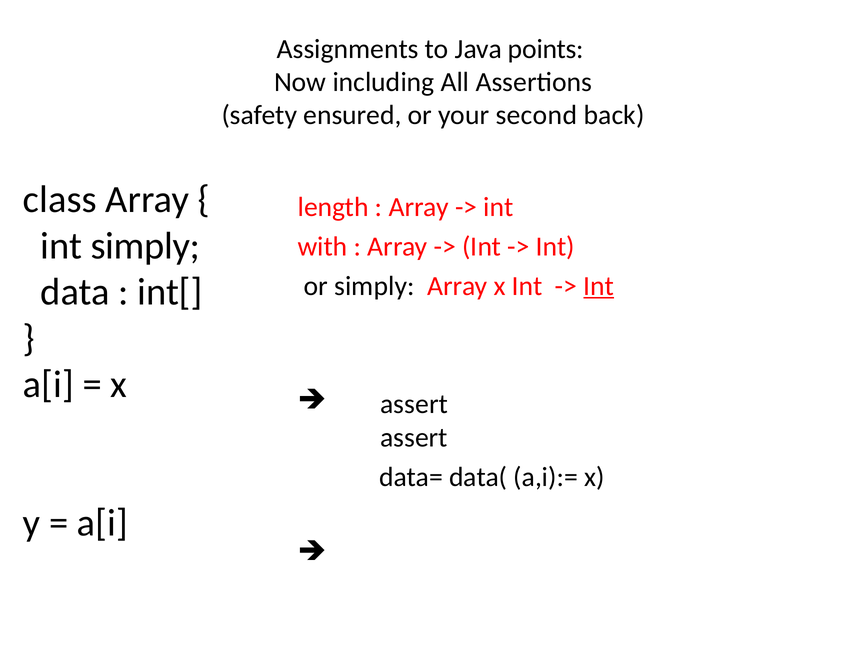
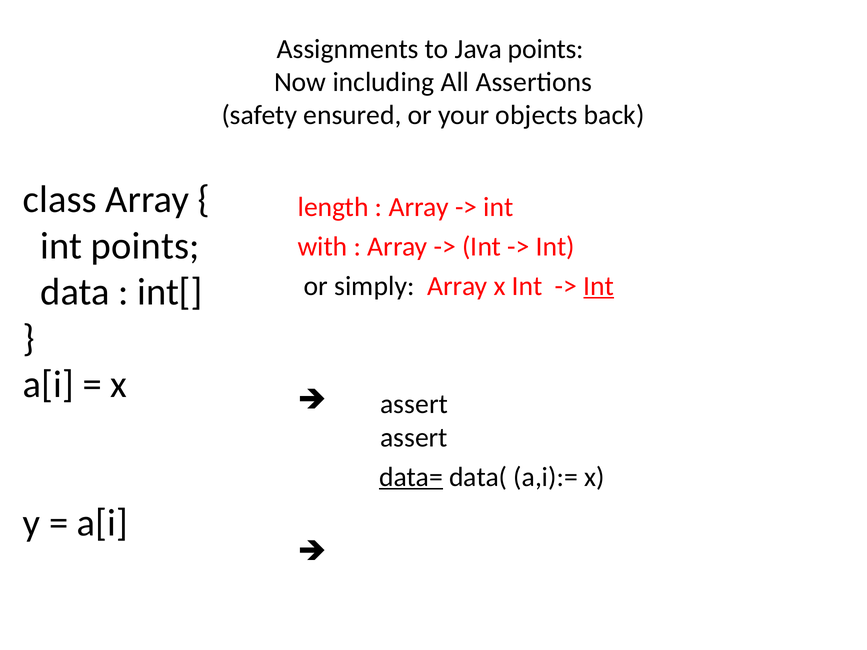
second: second -> objects (537, 115)
int simply: simply -> points (145, 246)
data= underline: none -> present (411, 477)
